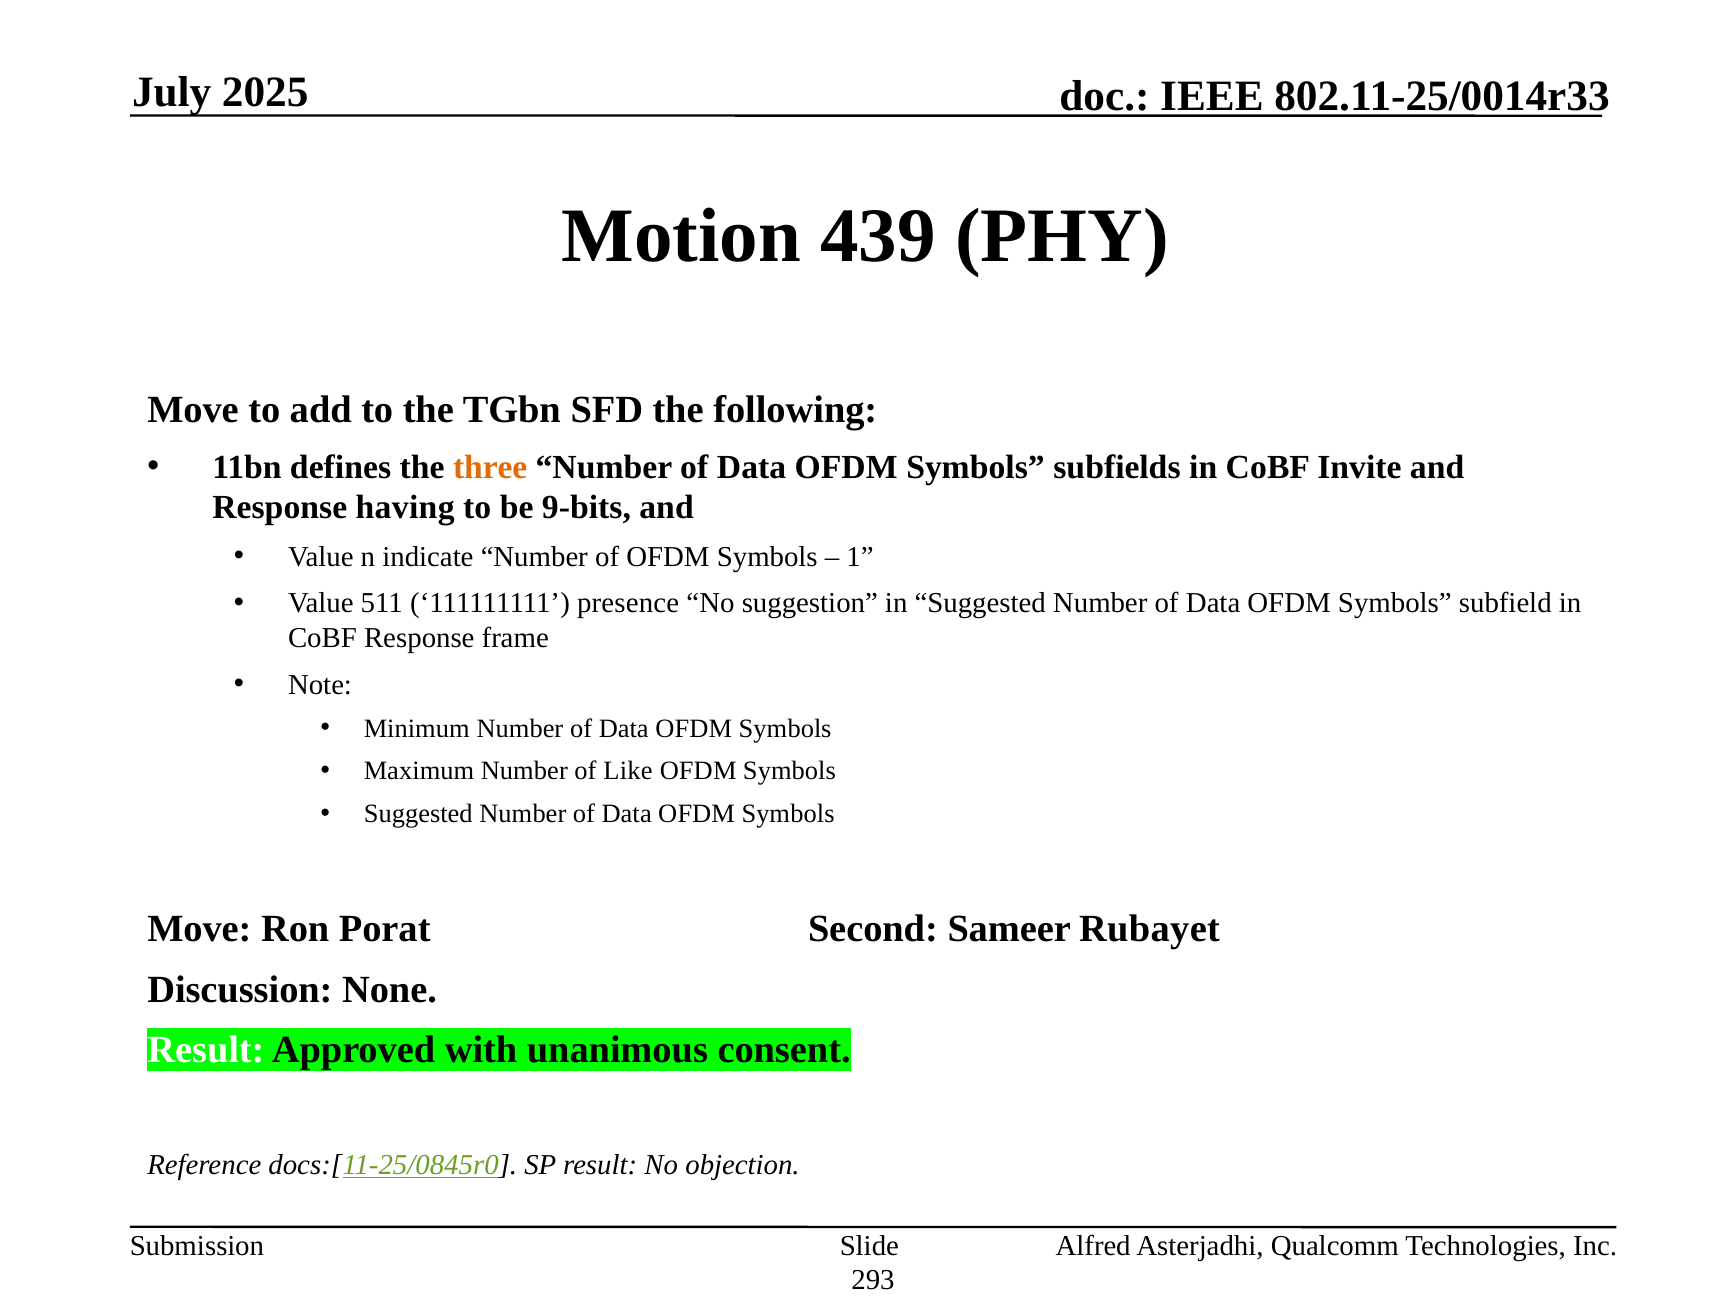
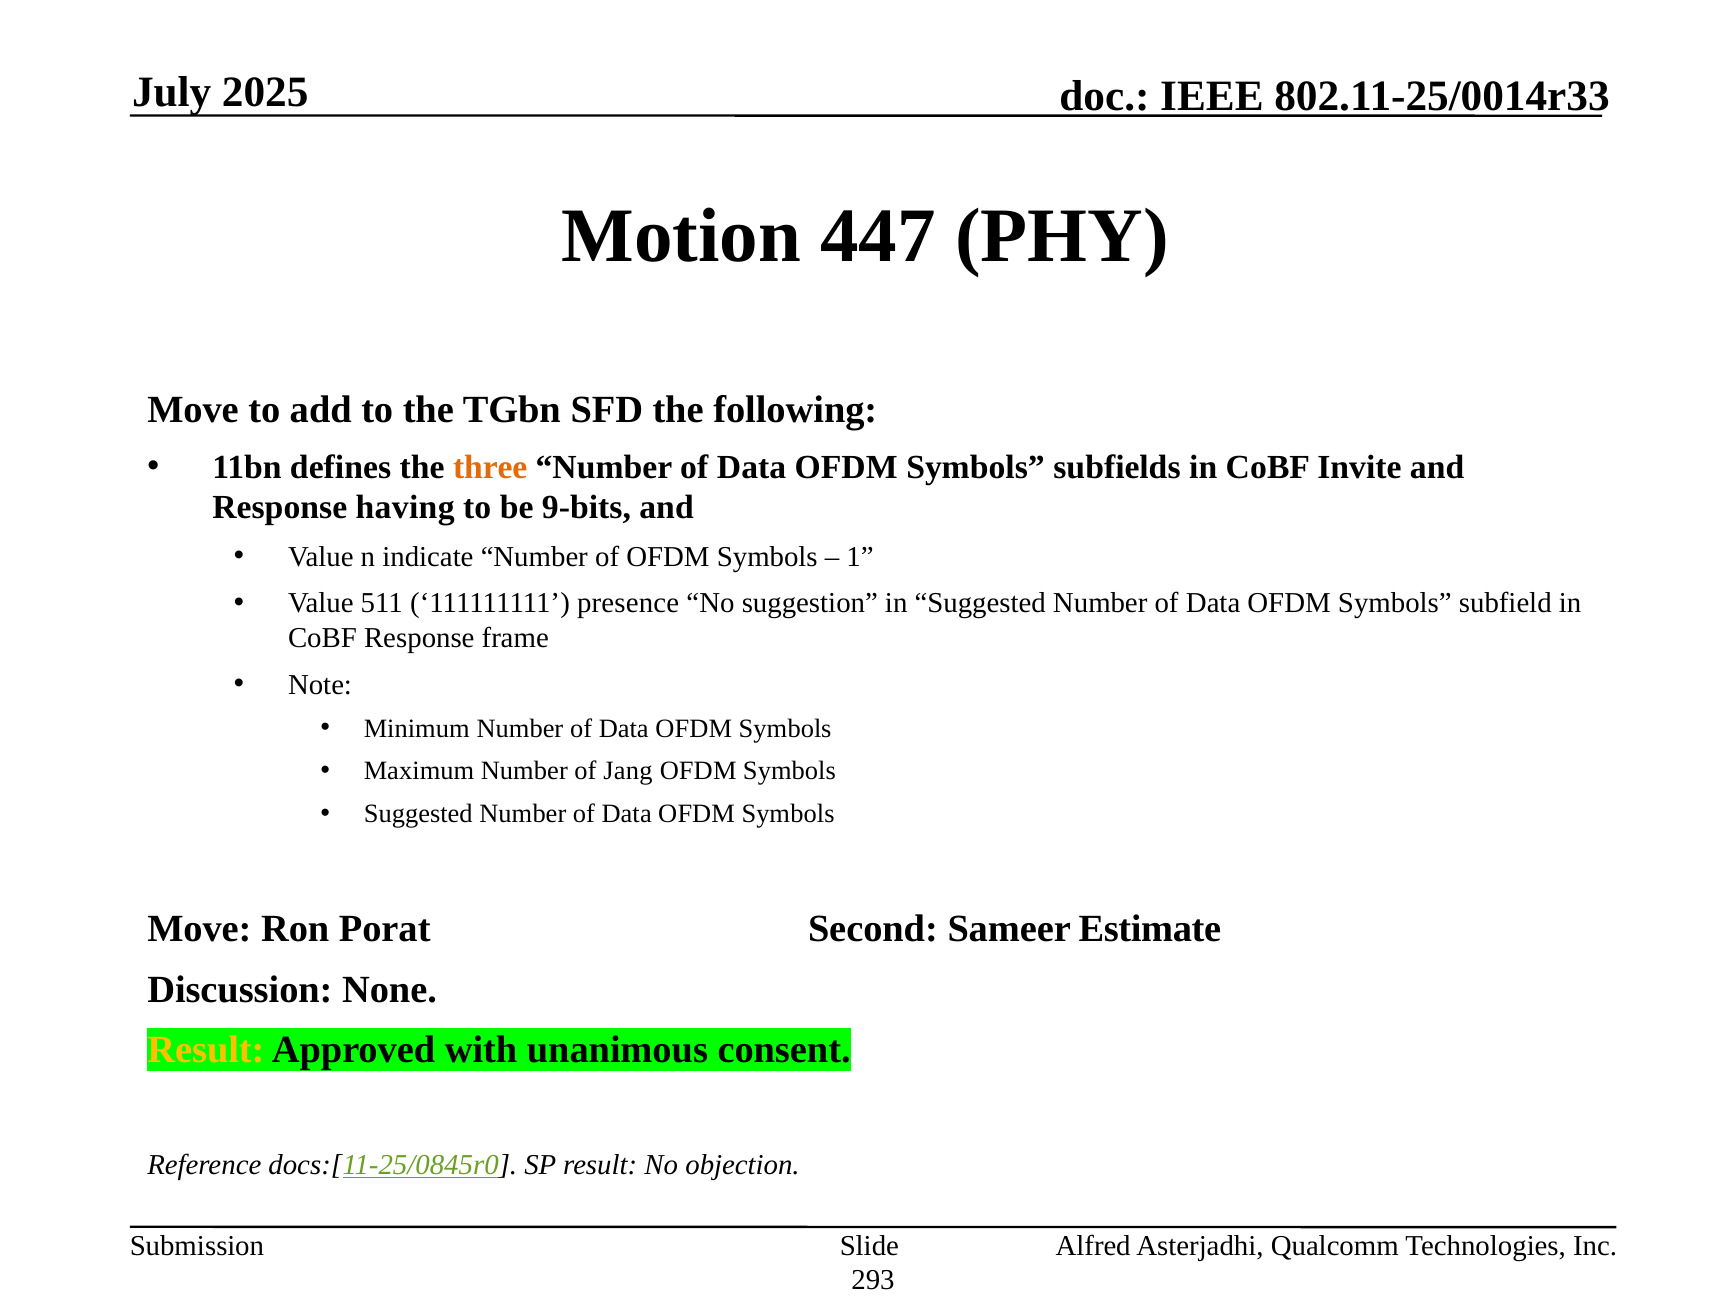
439: 439 -> 447 (878, 236)
Like: Like -> Jang (628, 771)
Rubayet: Rubayet -> Estimate (1150, 929)
Result colour: white -> yellow (206, 1050)
